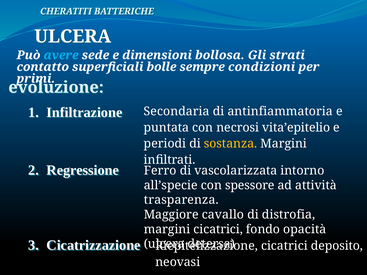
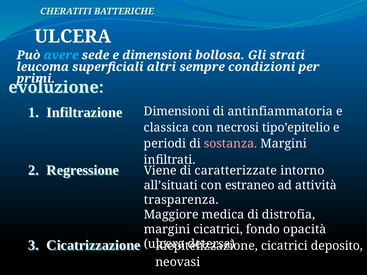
contatto: contatto -> leucoma (43, 67)
bolle: bolle -> altri (161, 67)
Secondaria: Secondaria -> Dimensioni (177, 111)
puntata: puntata -> classica (166, 128)
vita’epitelio: vita’epitelio -> tipo’epitelio (296, 128)
sostanza colour: yellow -> pink (231, 144)
Ferro: Ferro -> Viene (160, 171)
vascolarizzata: vascolarizzata -> caratterizzate (236, 171)
all’specie: all’specie -> all’situati (171, 185)
spessore: spessore -> estraneo (250, 185)
cavallo: cavallo -> medica (223, 215)
